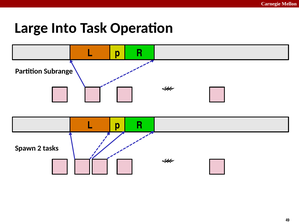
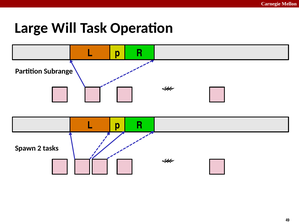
Into: Into -> Will (64, 28)
